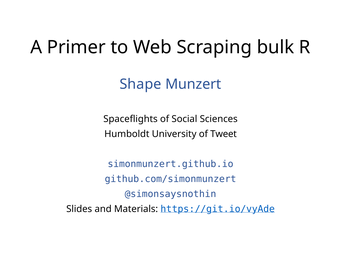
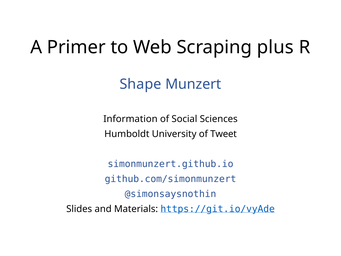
bulk: bulk -> plus (275, 47)
Spaceflights: Spaceflights -> Information (130, 119)
